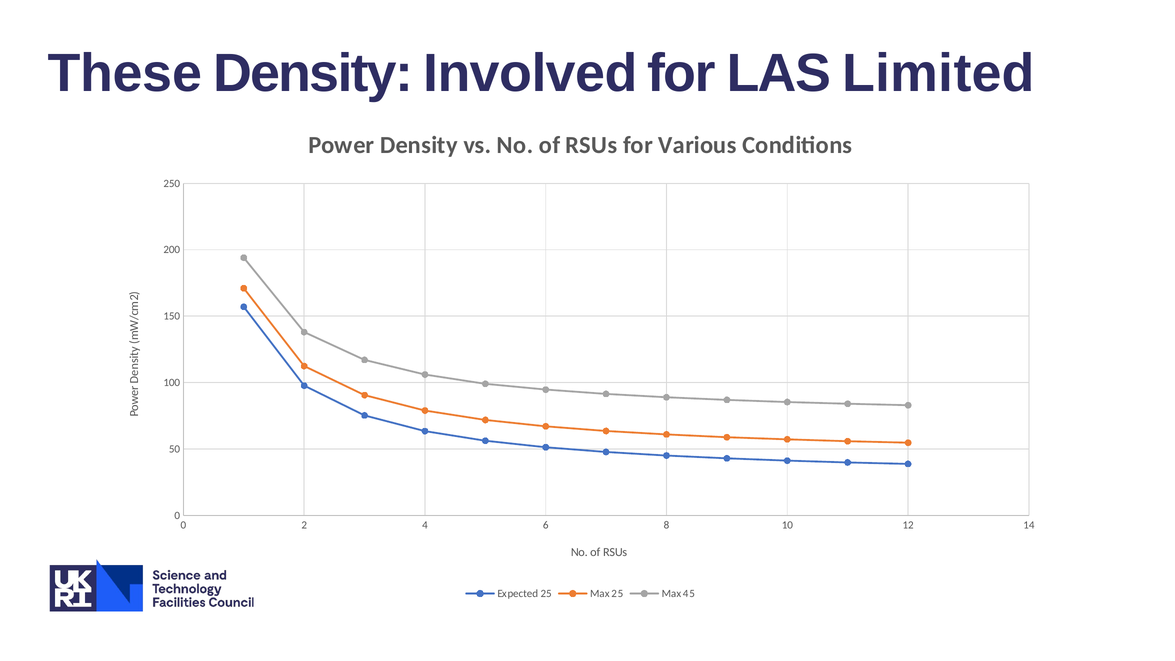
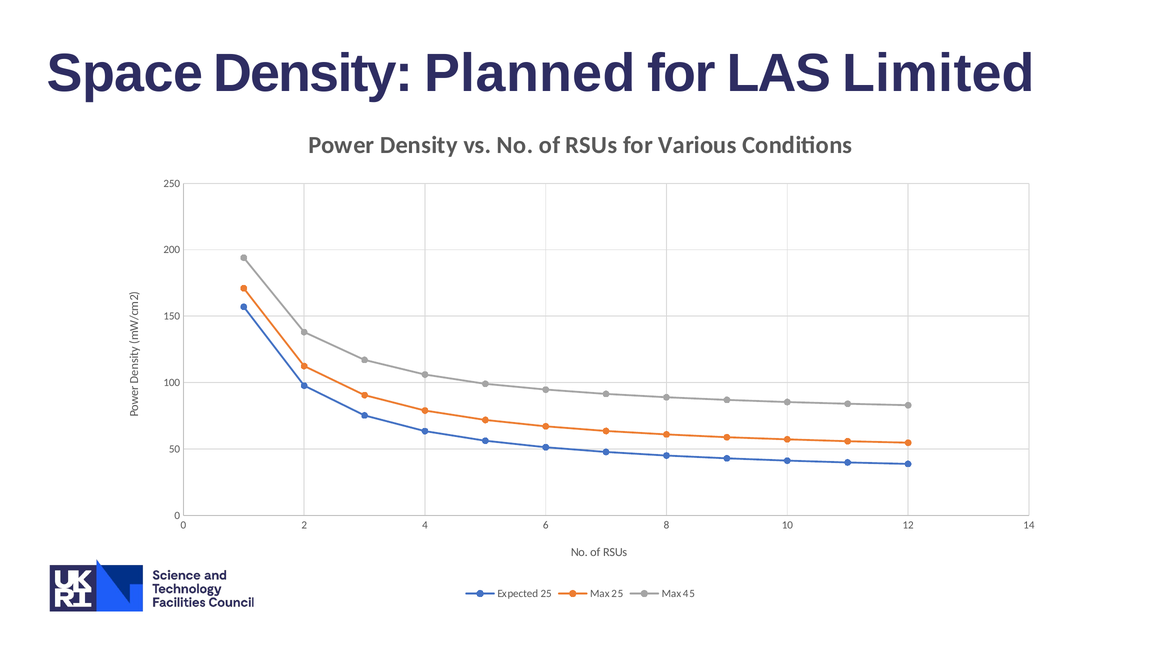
These: These -> Space (125, 74)
Involved: Involved -> Planned (530, 74)
